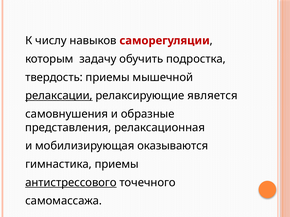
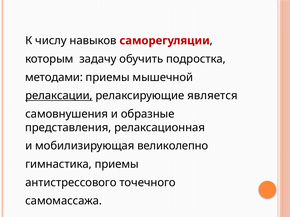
твердость: твердость -> методами (54, 77)
оказываются: оказываются -> великолепно (173, 146)
антистрессового underline: present -> none (71, 183)
